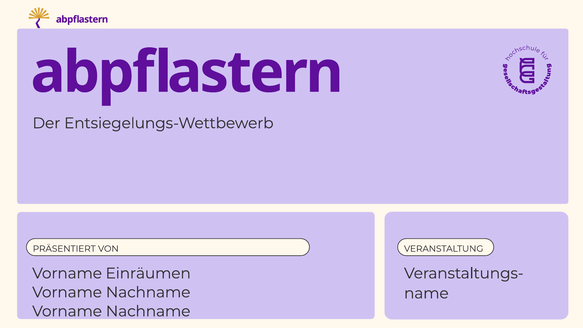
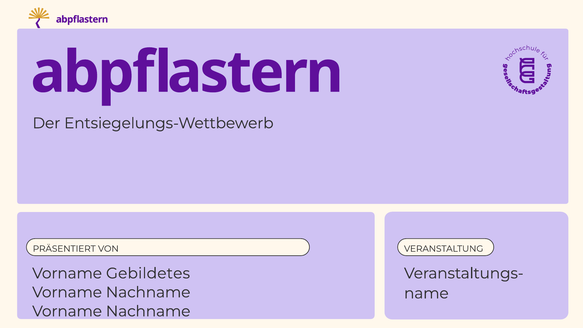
Einräumen: Einräumen -> Gebildetes (148, 273)
